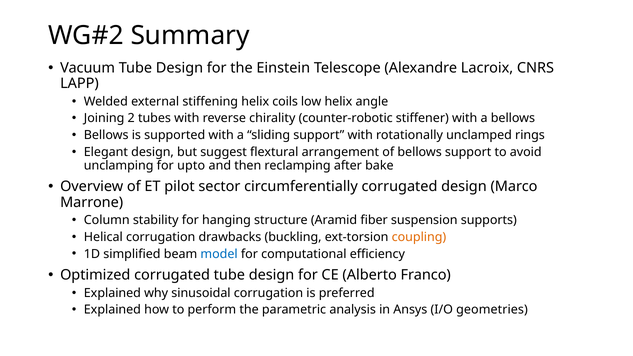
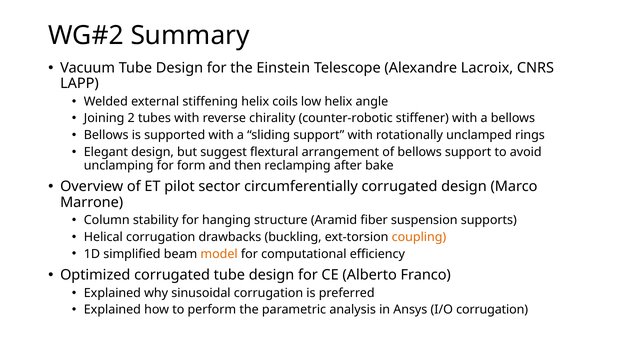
upto: upto -> form (191, 166)
model colour: blue -> orange (219, 254)
I/O geometries: geometries -> corrugation (492, 310)
